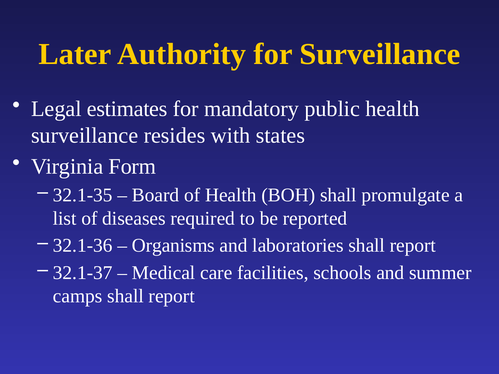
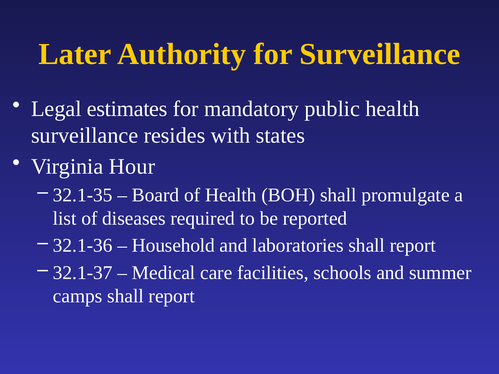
Form: Form -> Hour (132, 167)
Organisms: Organisms -> Household (173, 246)
